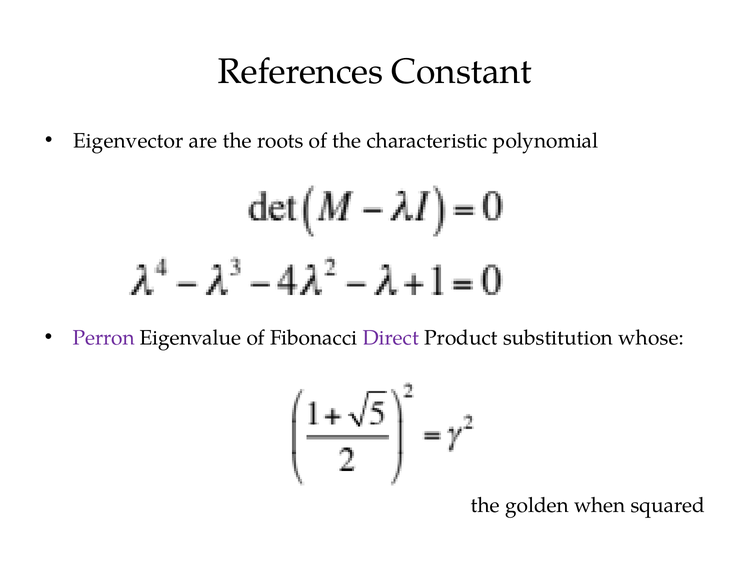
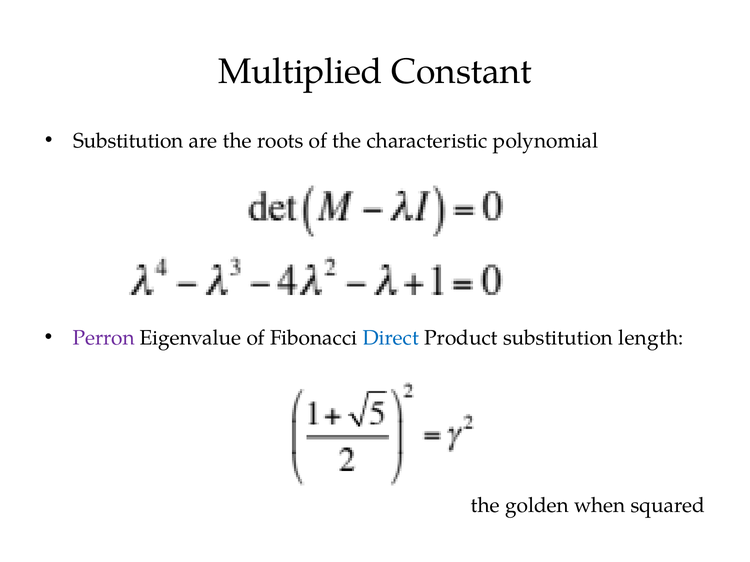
References: References -> Multiplied (300, 72)
Eigenvector: Eigenvector -> Substitution (128, 141)
Direct colour: purple -> blue (391, 338)
whose: whose -> length (651, 338)
